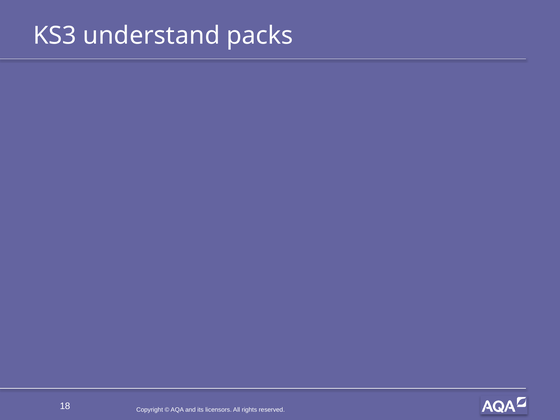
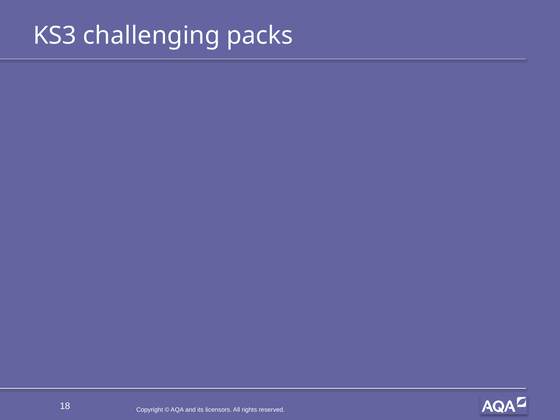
understand: understand -> challenging (151, 36)
